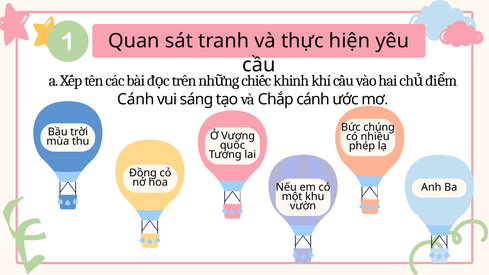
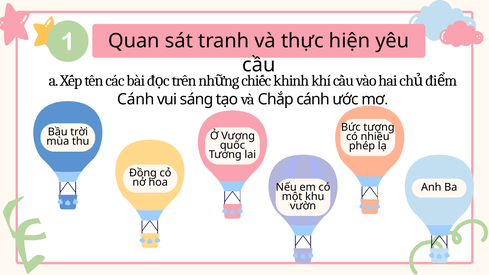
chúng: chúng -> tượng (379, 127)
